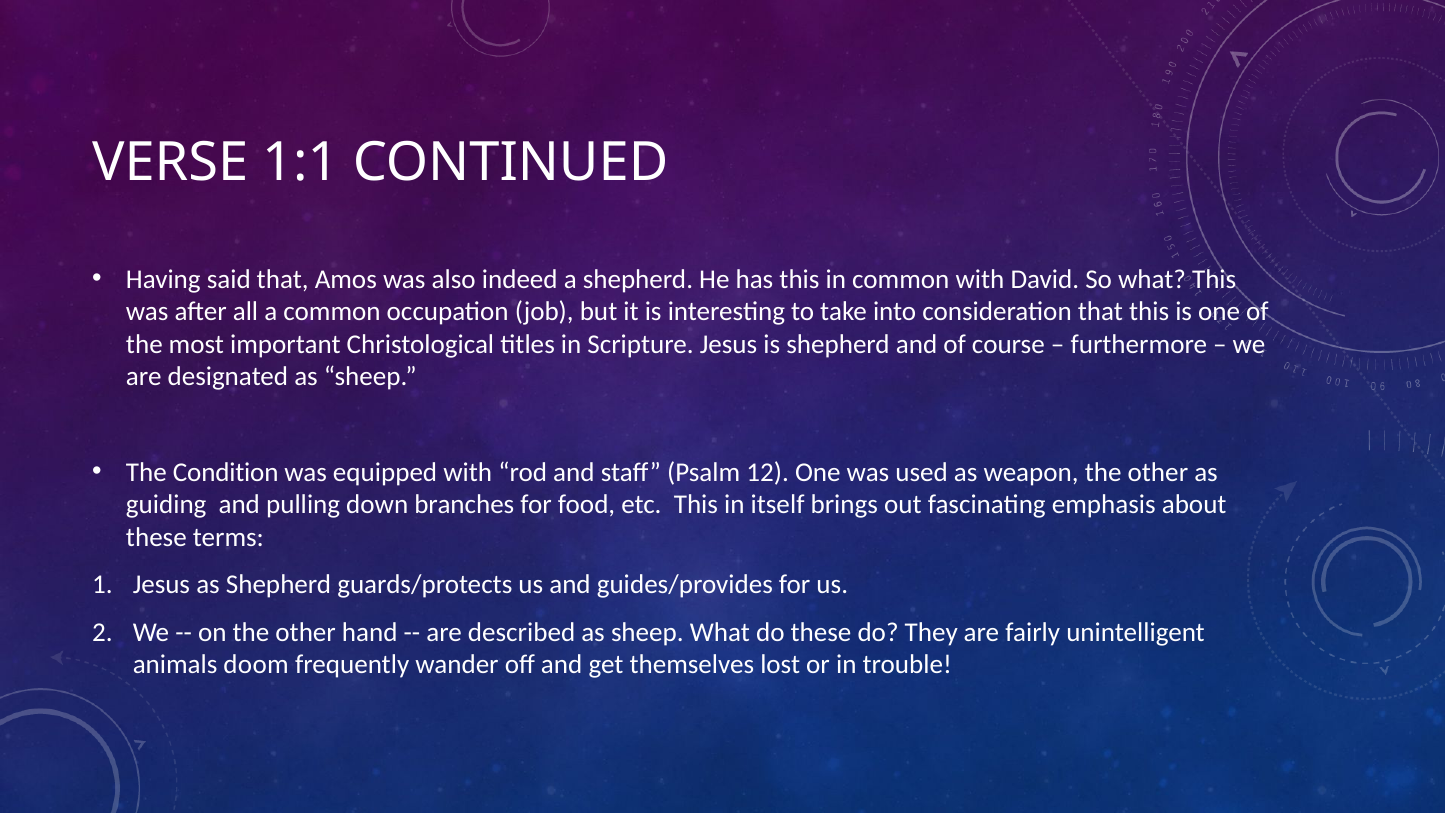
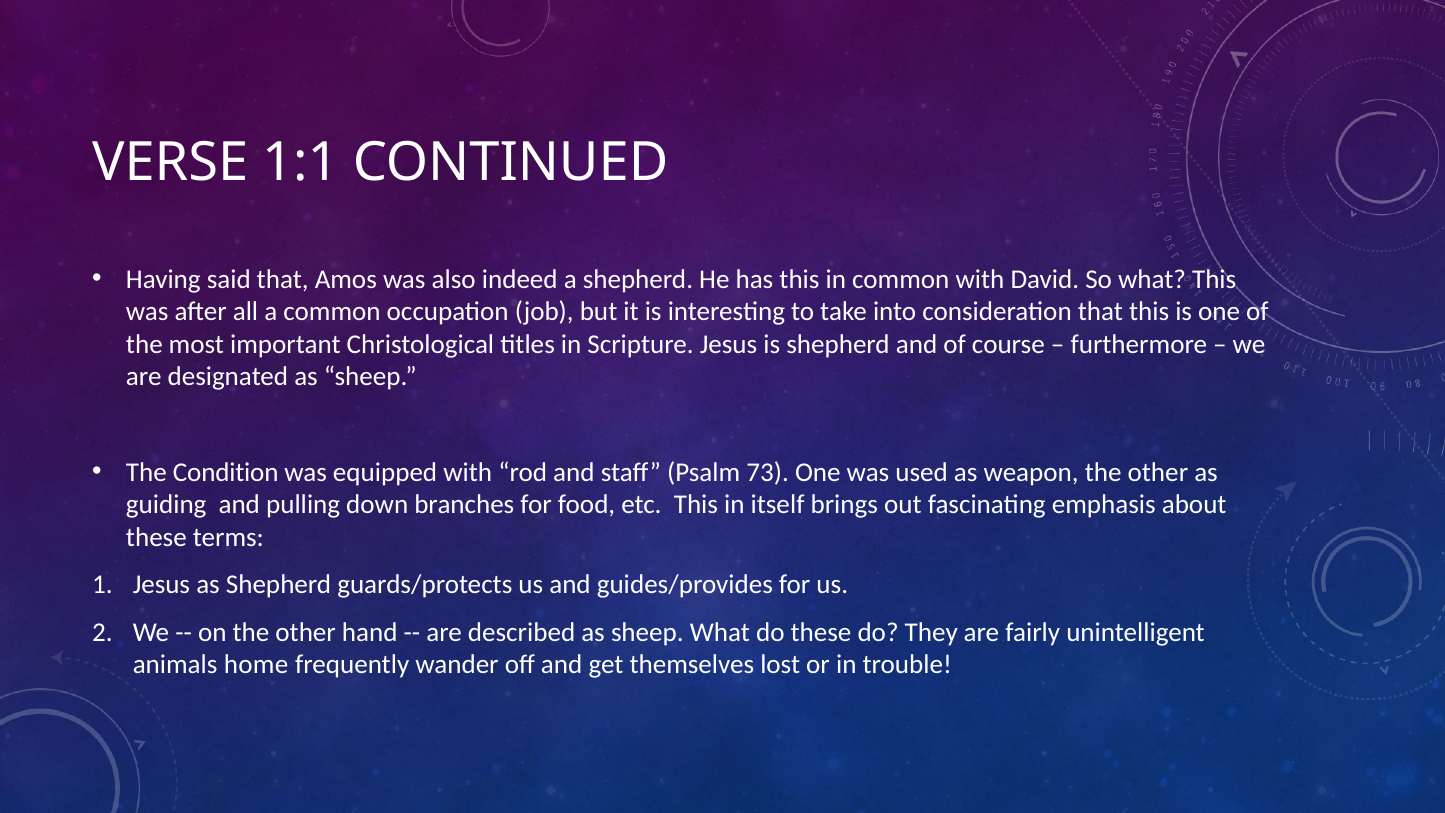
12: 12 -> 73 (768, 472)
doom: doom -> home (256, 665)
